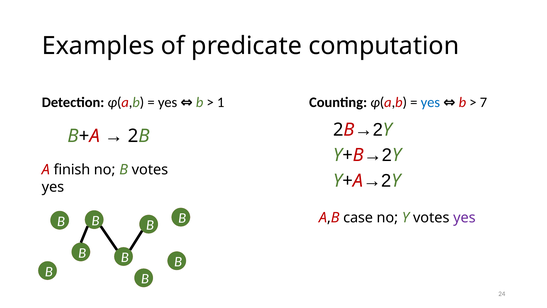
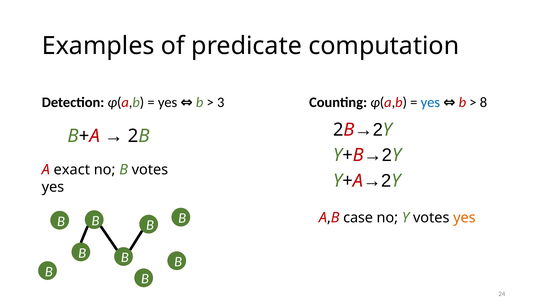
1: 1 -> 3 (221, 102)
7: 7 -> 8 (483, 102)
finish: finish -> exact (72, 170)
yes colour: purple -> orange (464, 218)
